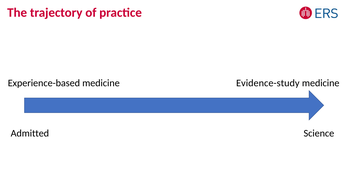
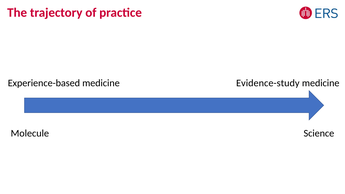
Admitted: Admitted -> Molecule (30, 133)
